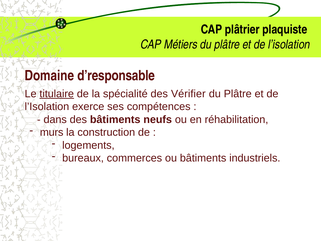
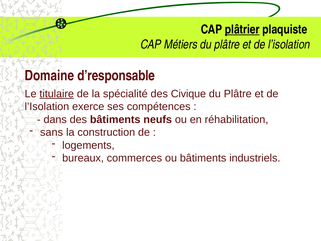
plâtrier underline: none -> present (242, 29)
Vérifier: Vérifier -> Civique (188, 94)
murs: murs -> sans (52, 132)
